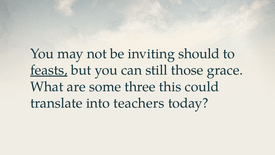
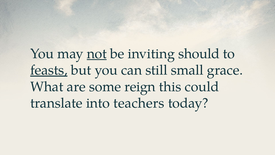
not underline: none -> present (97, 54)
those: those -> small (187, 70)
three: three -> reign (140, 87)
